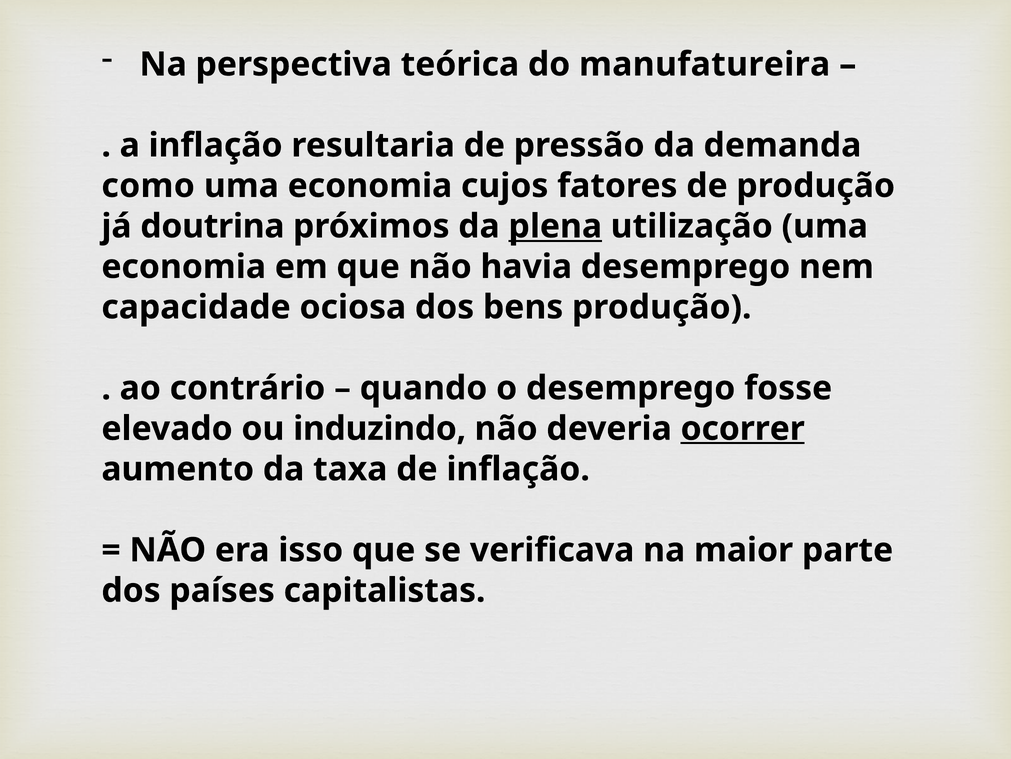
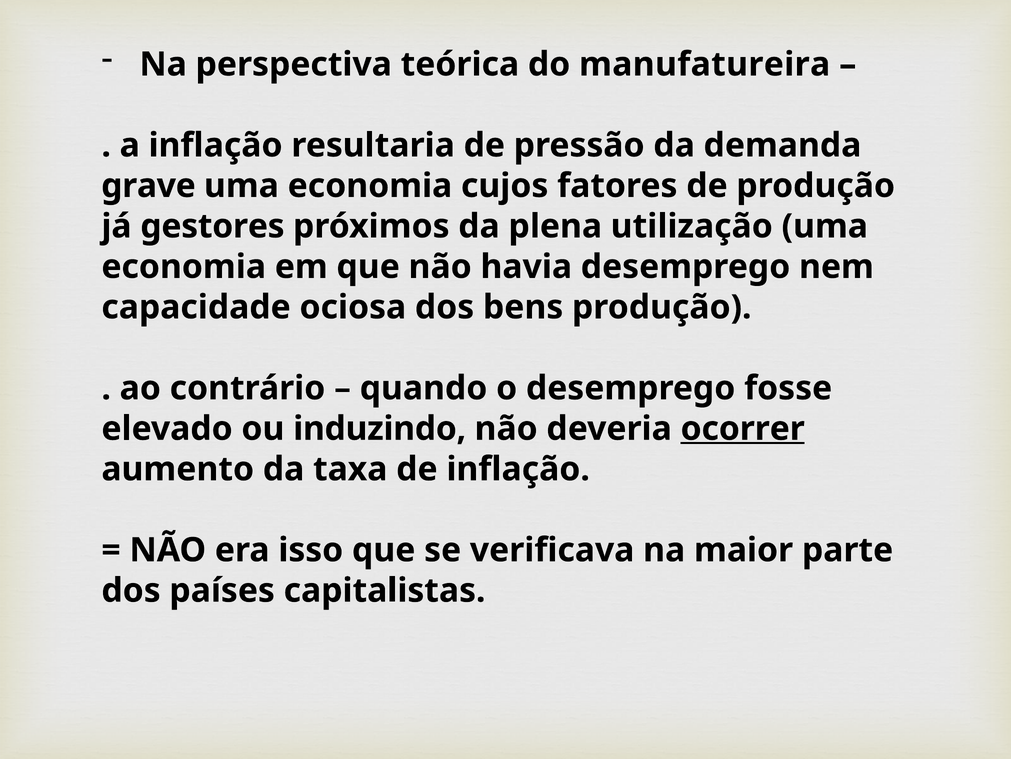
como: como -> grave (148, 186)
doutrina: doutrina -> gestores (212, 226)
plena underline: present -> none (555, 226)
